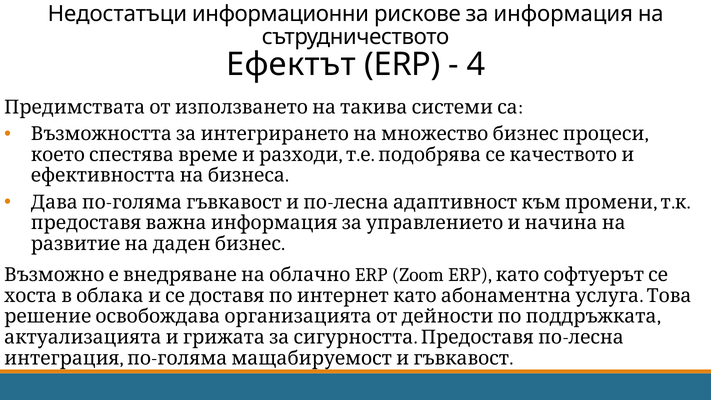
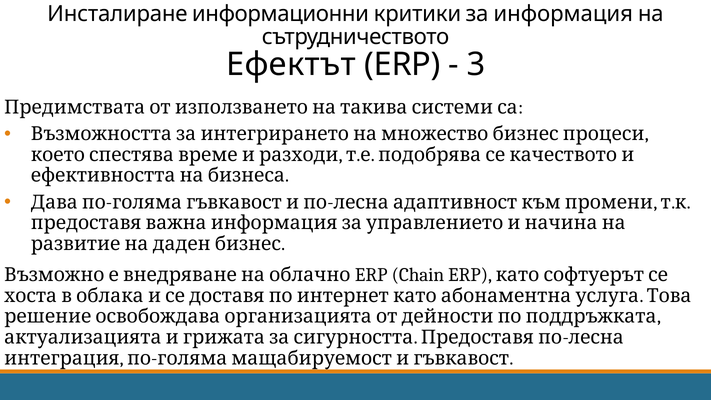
Недостатъци: Недостатъци -> Инсталиране (117, 14)
рискове: рискове -> критики (417, 14)
4: 4 -> 3 (476, 65)
Zoom: Zoom -> Chain (418, 275)
